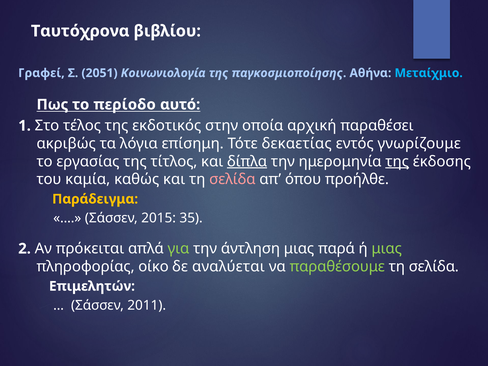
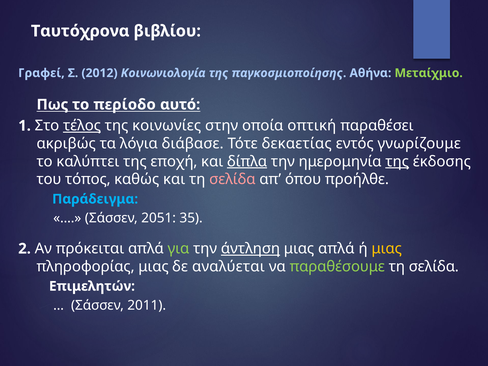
2051: 2051 -> 2012 (100, 73)
Μεταίχμιο colour: light blue -> light green (429, 73)
τέλος underline: none -> present (82, 126)
εκδοτικός: εκδοτικός -> κοινωνίες (167, 126)
αρχική: αρχική -> οπτική (312, 126)
επίσημη: επίσημη -> διάβασε (193, 144)
εργασίας: εργασίας -> καλύπτει (88, 161)
τίτλος: τίτλος -> εποχή (174, 161)
καμία: καμία -> τόπος (88, 179)
Παράδειγμα colour: yellow -> light blue (95, 199)
2015: 2015 -> 2051 (159, 218)
άντληση underline: none -> present (250, 249)
μιας παρά: παρά -> απλά (336, 249)
μιας colour: light green -> yellow (387, 249)
πληροφορίας οίκο: οίκο -> μιας (154, 267)
